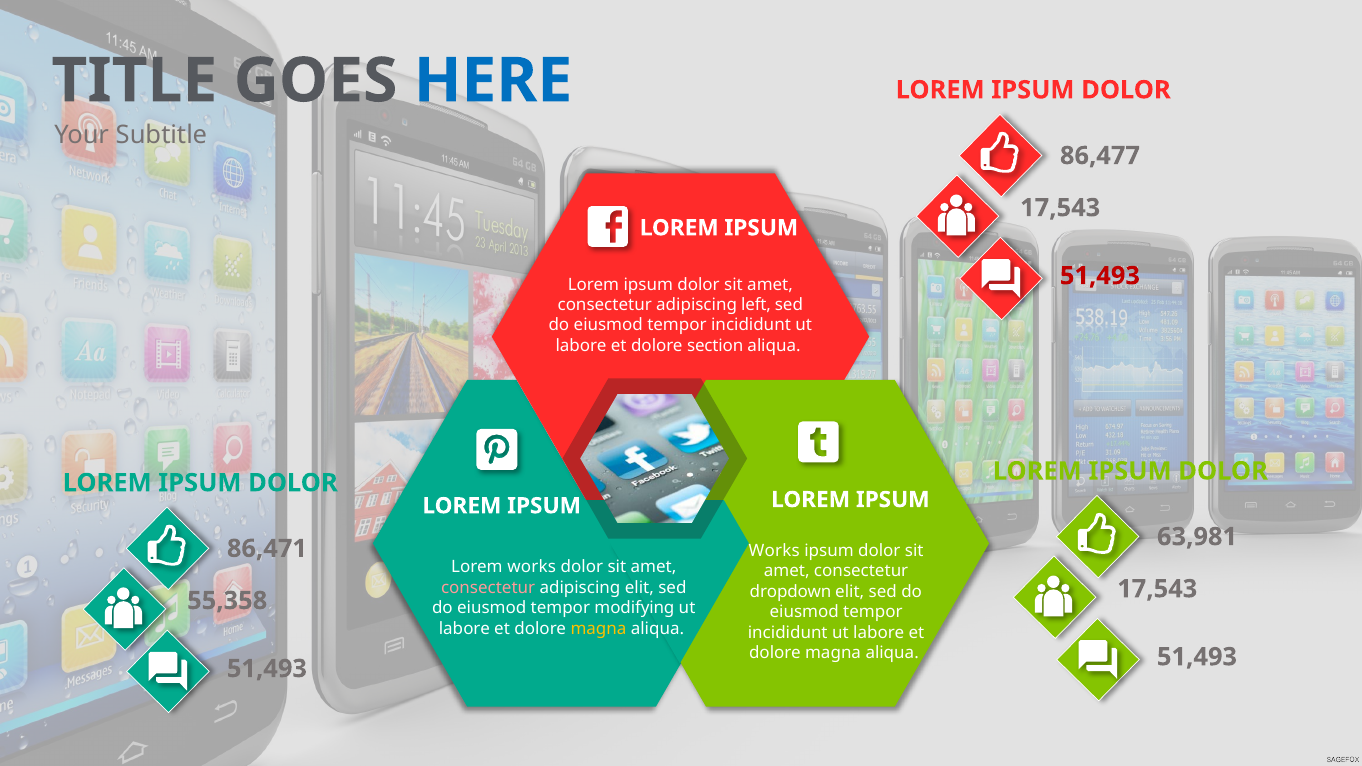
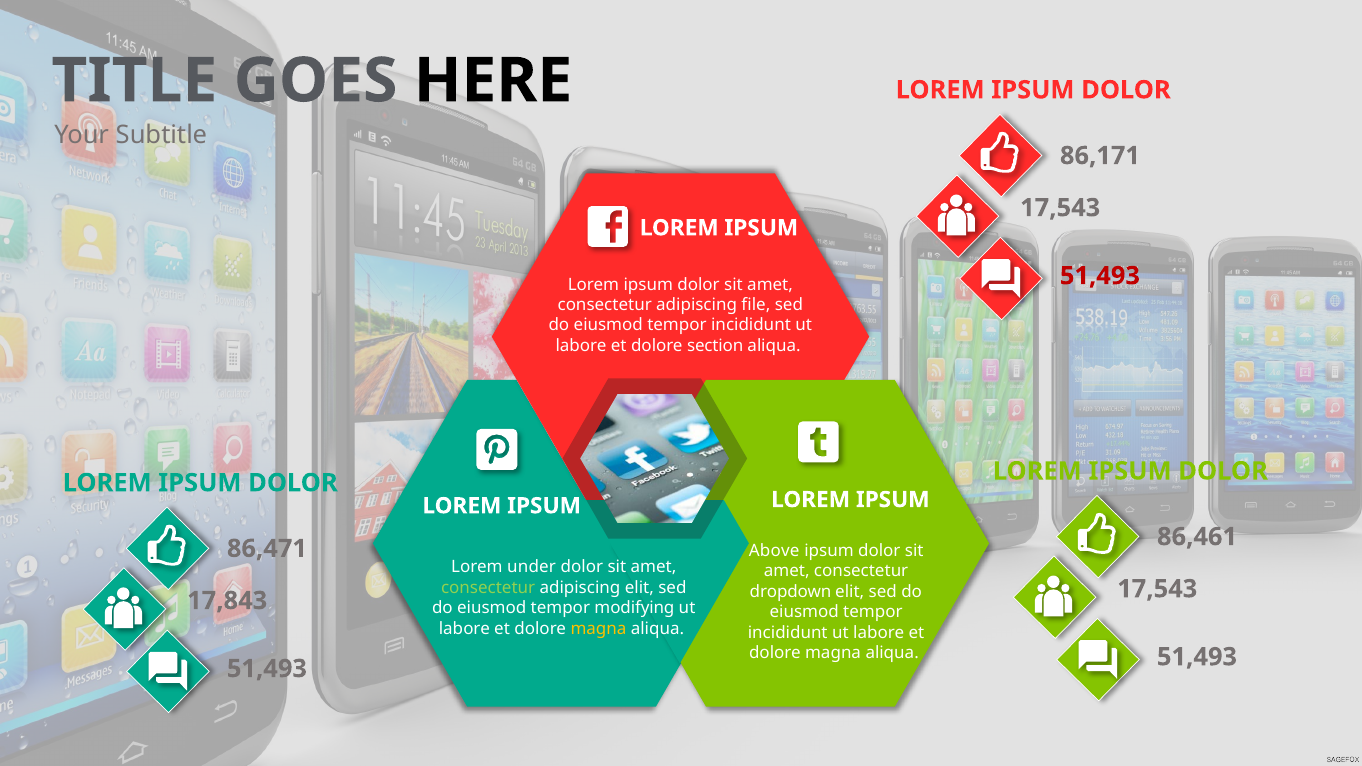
HERE colour: blue -> black (493, 81)
86,477: 86,477 -> 86,171 (1100, 156)
left: left -> file (756, 305)
63,981: 63,981 -> 86,461 (1197, 537)
Works: Works -> Above (774, 551)
Lorem works: works -> under (532, 567)
consectetur colour: pink -> light green (488, 588)
55,358: 55,358 -> 17,843 (227, 601)
